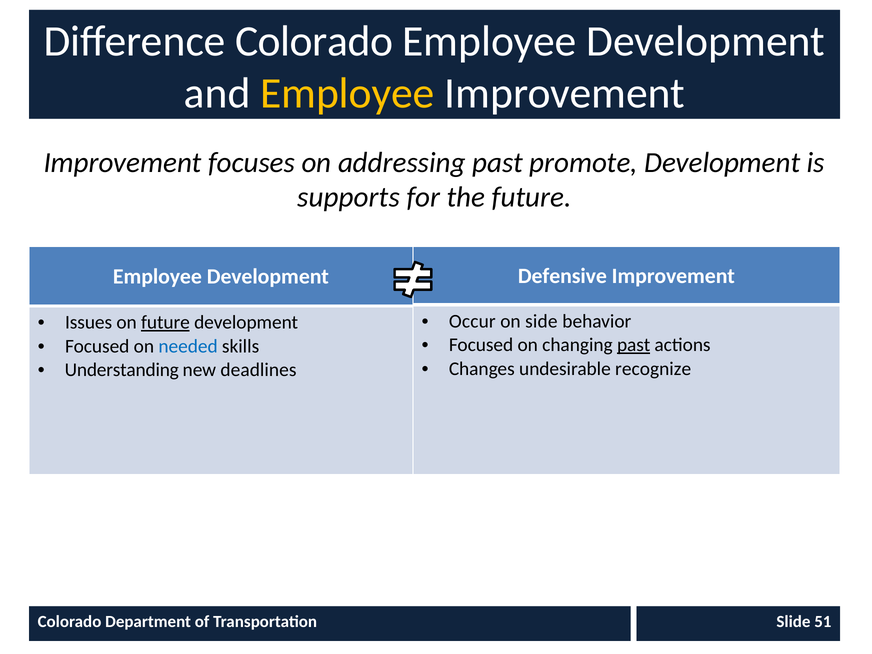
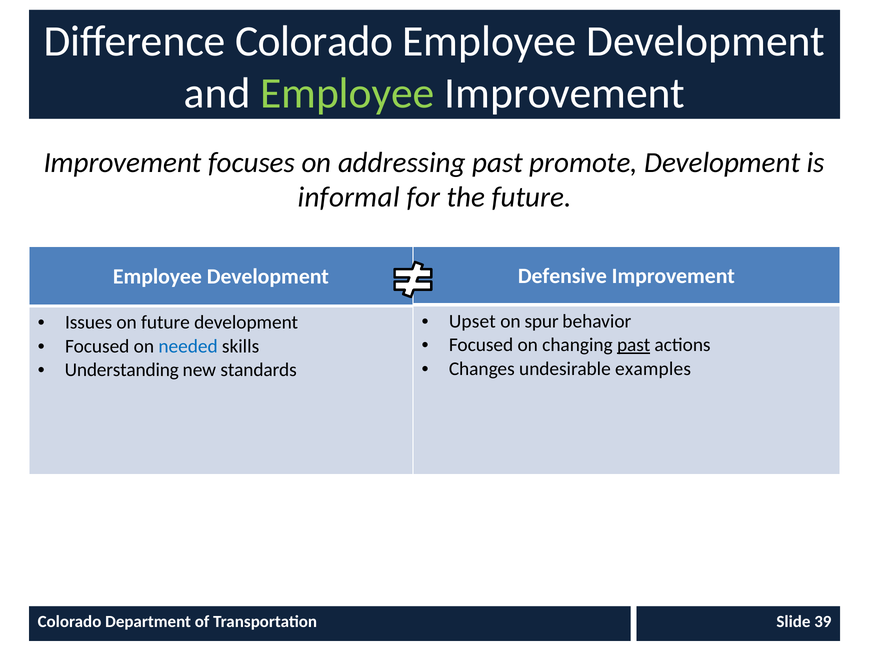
Employee colour: yellow -> light green (347, 94)
supports: supports -> informal (349, 197)
Occur: Occur -> Upset (472, 321)
side: side -> spur (542, 321)
future underline: present -> none (165, 322)
recognize: recognize -> examples (653, 369)
deadlines: deadlines -> standards (259, 370)
51: 51 -> 39 (823, 622)
